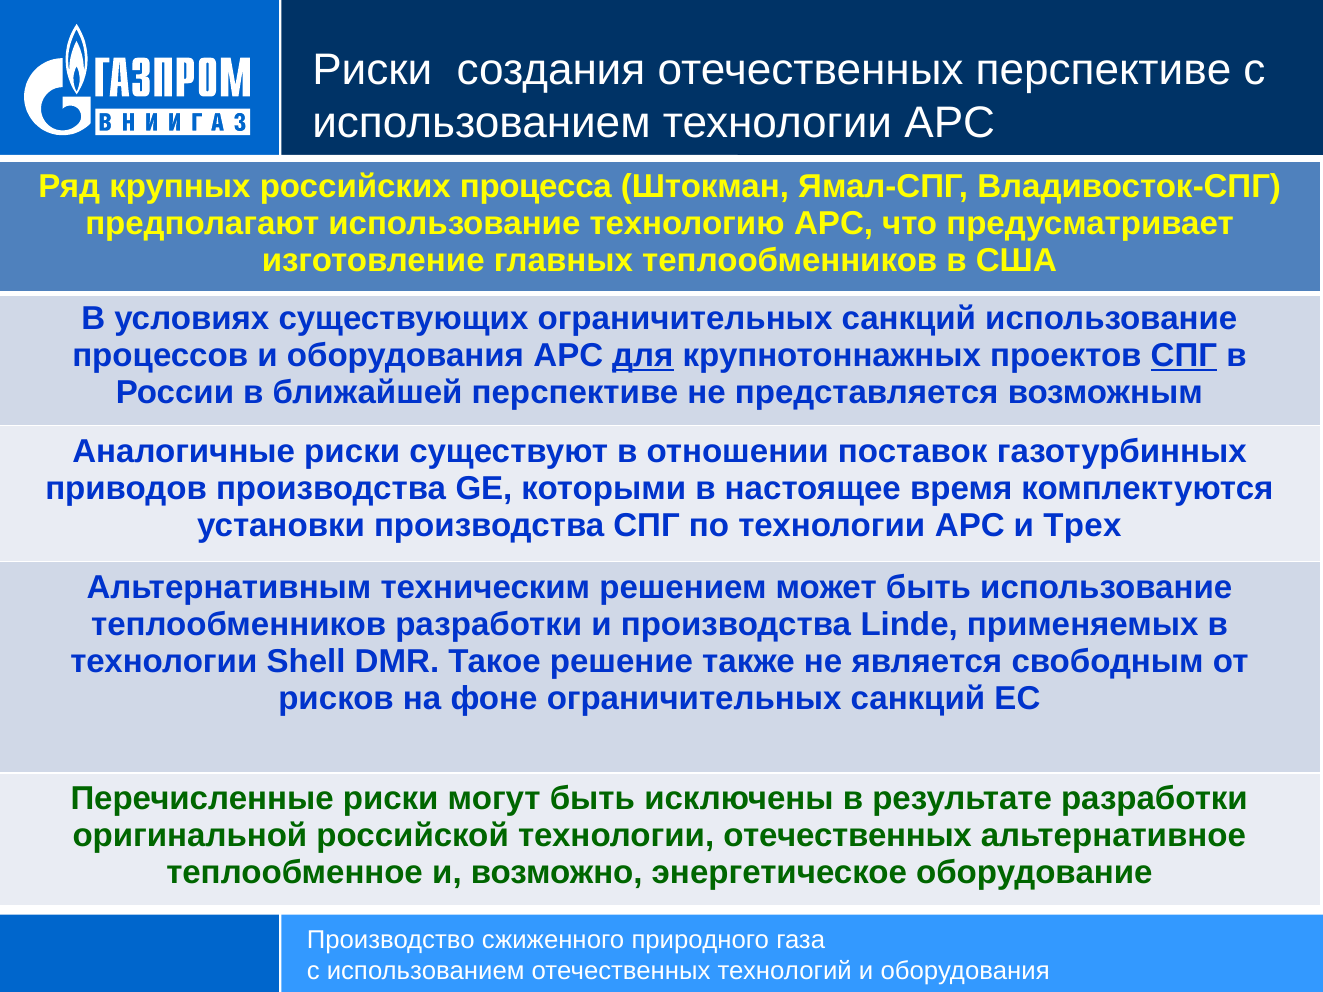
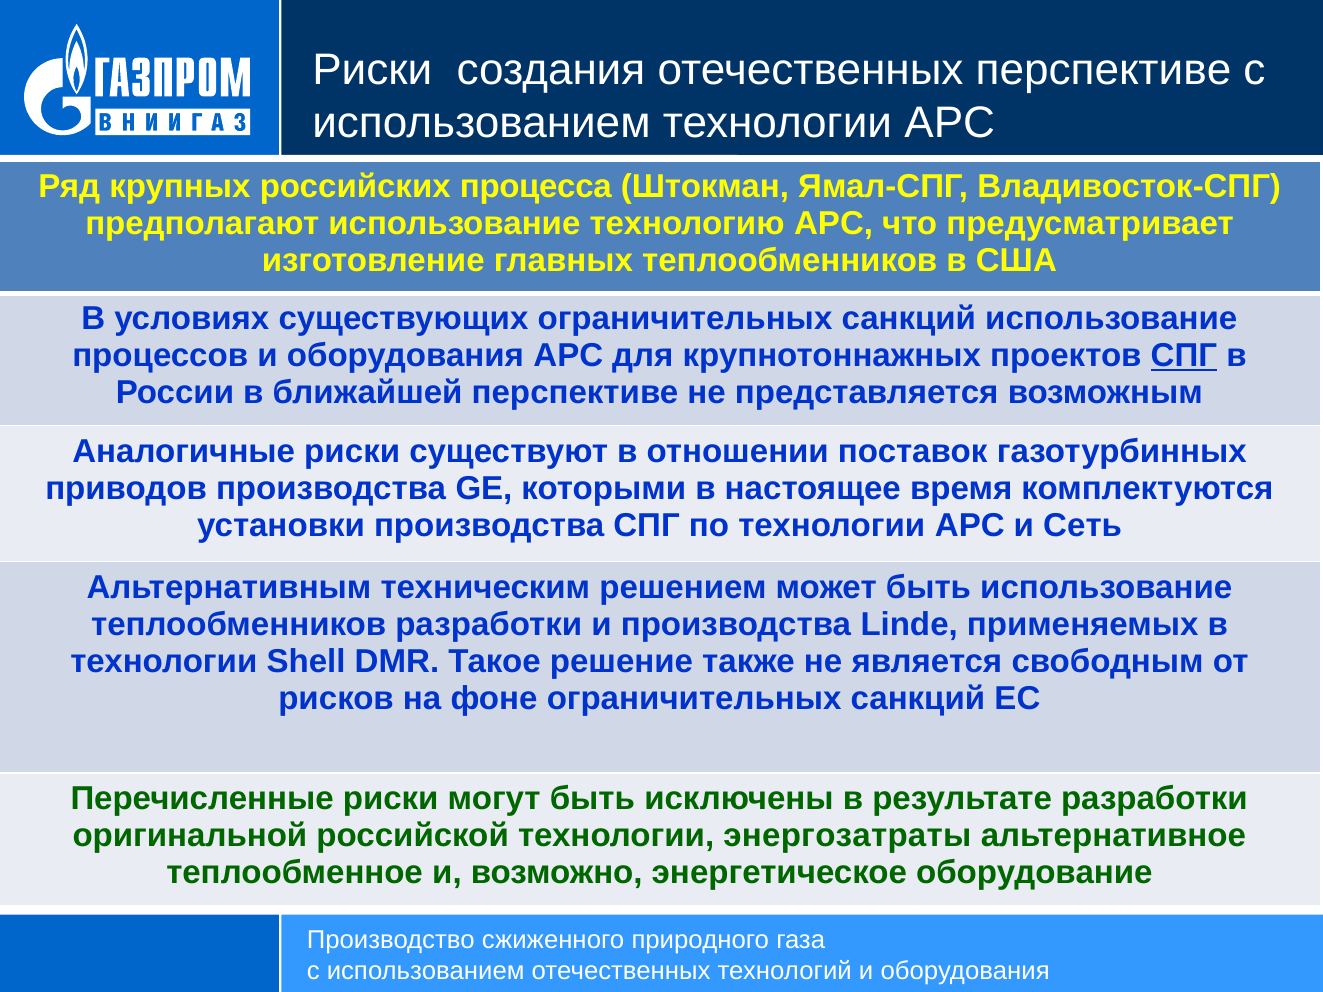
для underline: present -> none (643, 356)
Трех: Трех -> Сеть (1083, 525)
технологии отечественных: отечественных -> энергозатраты (847, 836)
